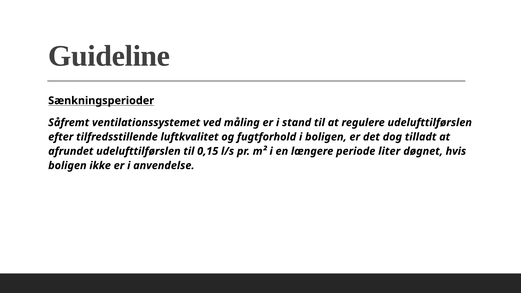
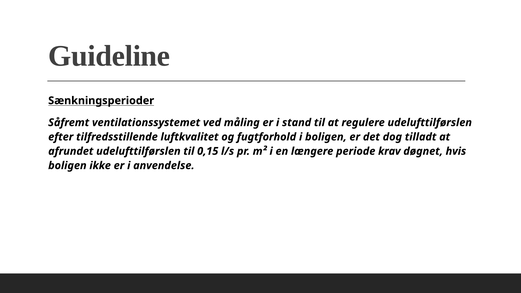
liter: liter -> krav (389, 151)
